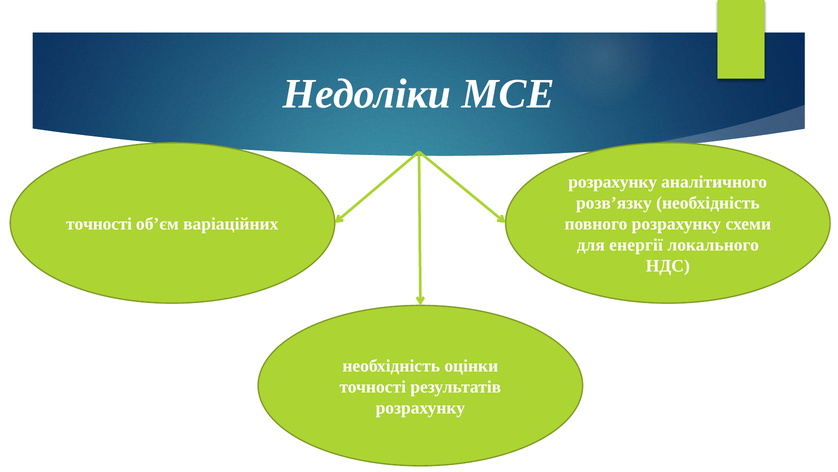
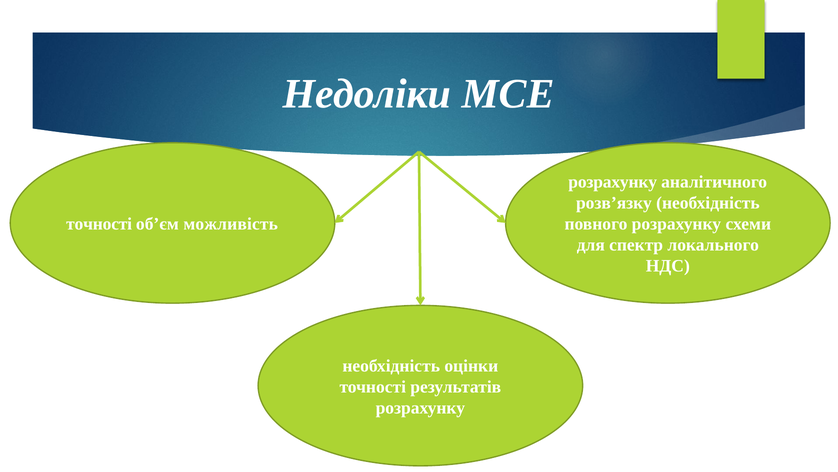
варіаційних: варіаційних -> можливість (231, 224)
енергії: енергії -> спектр (636, 245)
